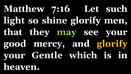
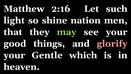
7:16: 7:16 -> 2:16 (61, 9)
shine glorify: glorify -> nation (86, 20)
mercy: mercy -> things (49, 43)
glorify colour: yellow -> pink (112, 43)
